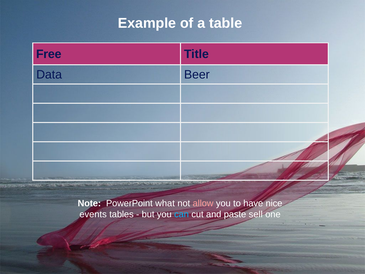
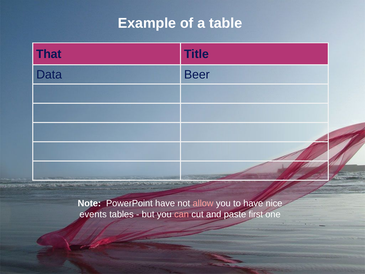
Free: Free -> That (49, 54)
PowerPoint what: what -> have (165, 203)
can colour: light blue -> pink (182, 214)
sell: sell -> first (256, 214)
